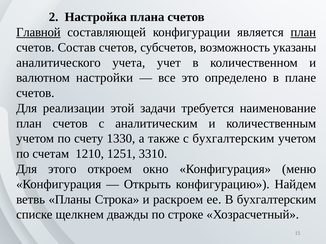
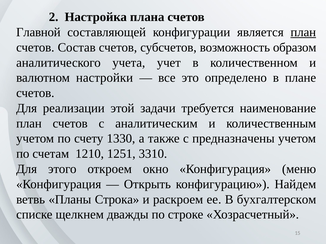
Главной underline: present -> none (38, 32)
указаны: указаны -> образом (295, 48)
с бухгалтерским: бухгалтерским -> предназначены (233, 139)
В бухгалтерским: бухгалтерским -> бухгалтерском (277, 200)
